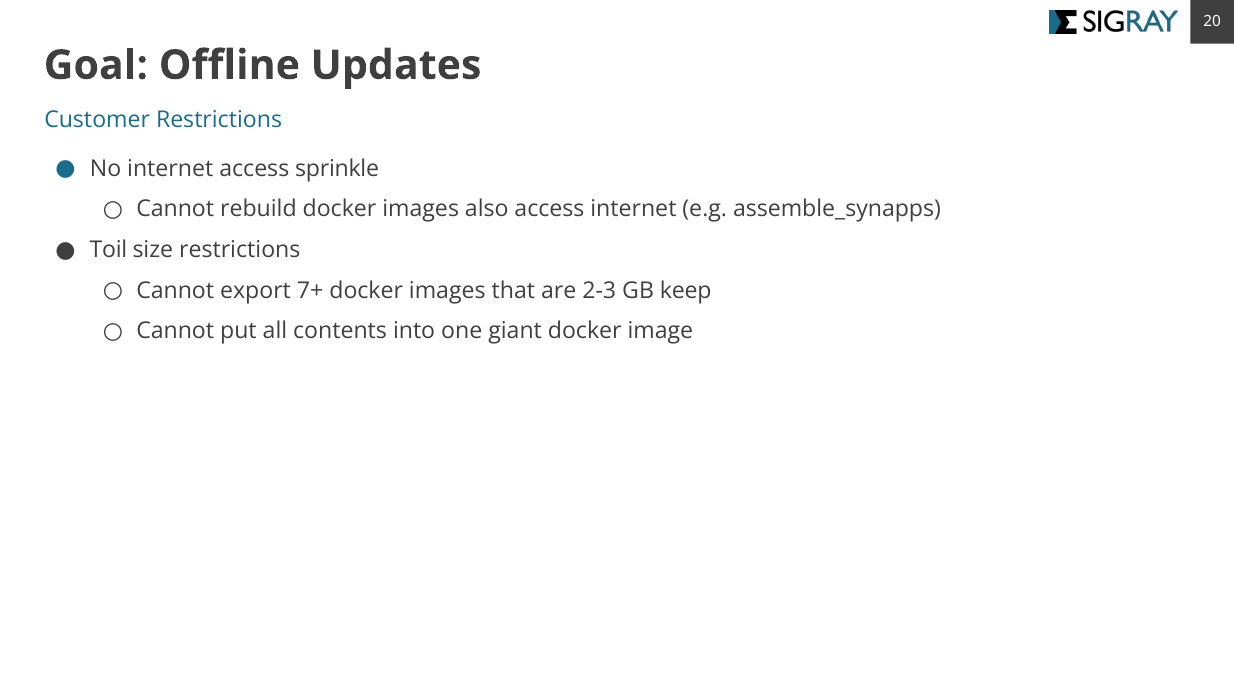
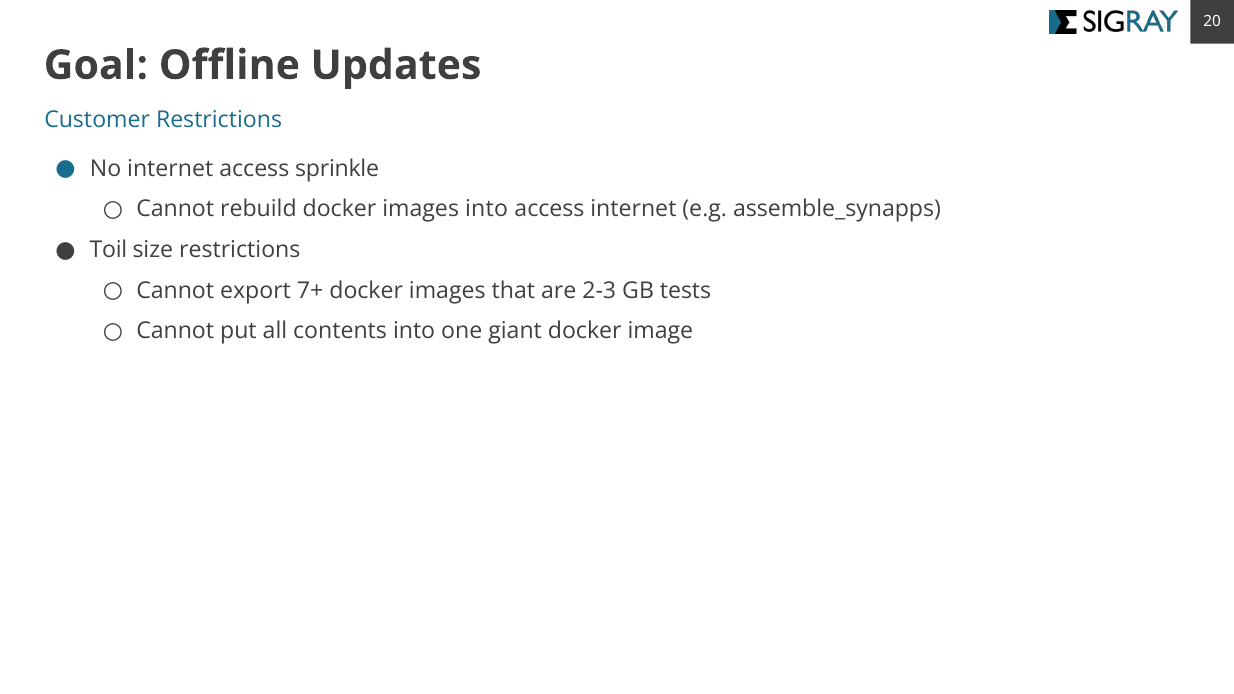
images also: also -> into (487, 209)
keep: keep -> tests (686, 290)
